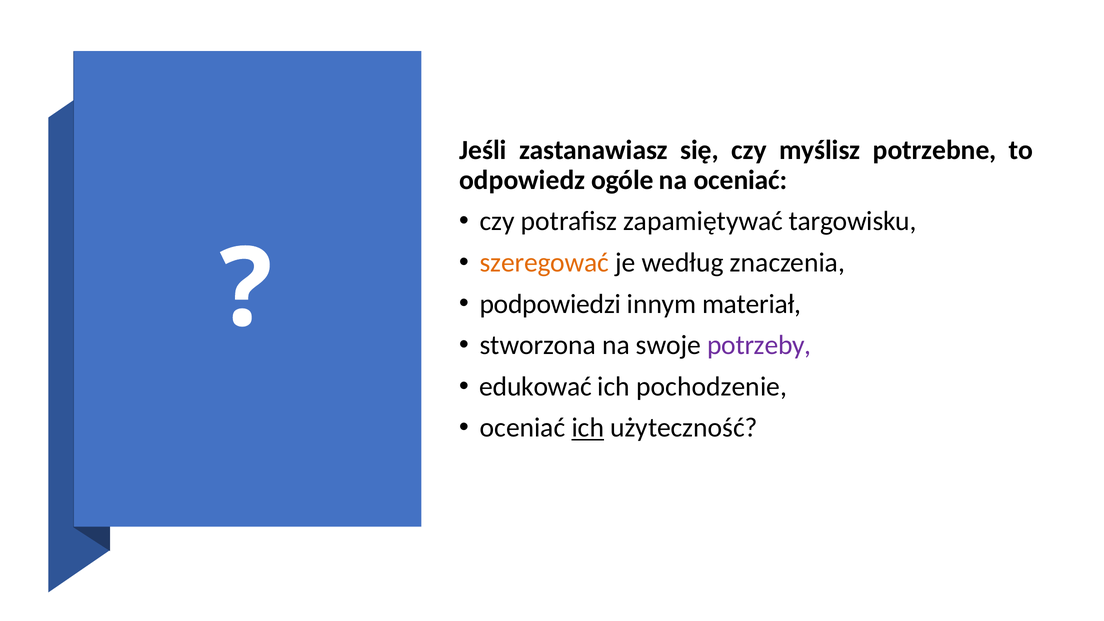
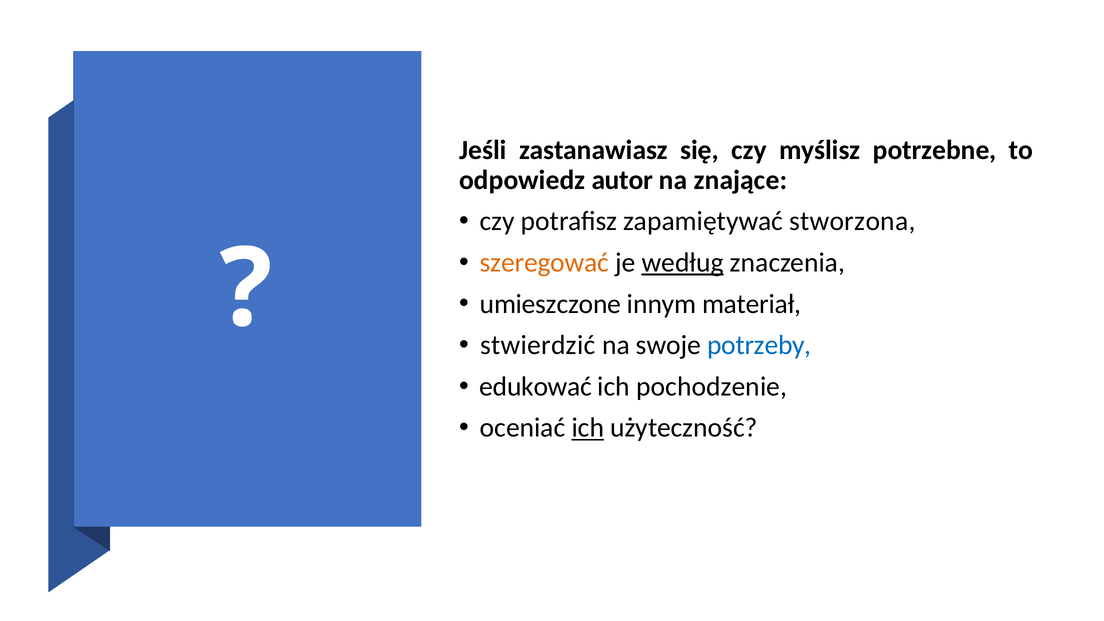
ogóle: ogóle -> autor (622, 180)
na oceniać: oceniać -> znające (740, 180)
targowisku: targowisku -> stworzona (852, 221)
według underline: none -> present (683, 263)
podpowiedzi: podpowiedzi -> umieszczone (550, 304)
stworzona: stworzona -> stwierdzić (538, 345)
potrzeby colour: purple -> blue (759, 345)
